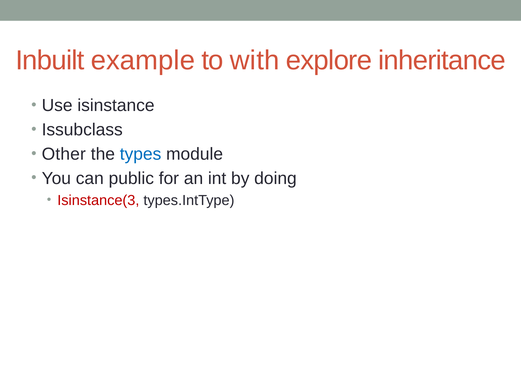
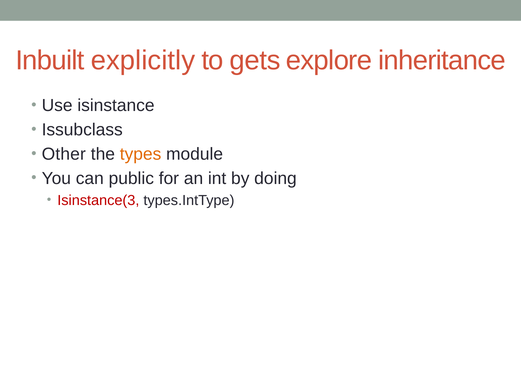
example: example -> explicitly (143, 61)
with: with -> gets (255, 61)
types colour: blue -> orange (141, 154)
